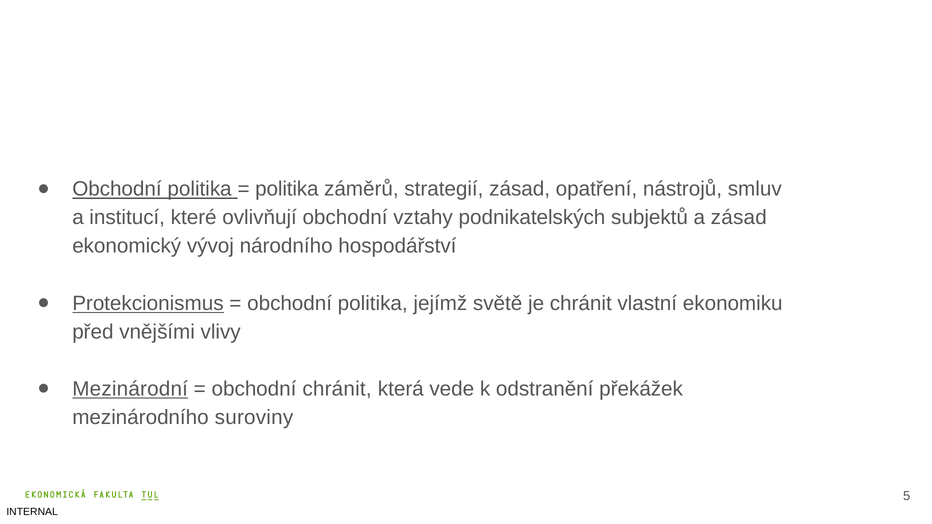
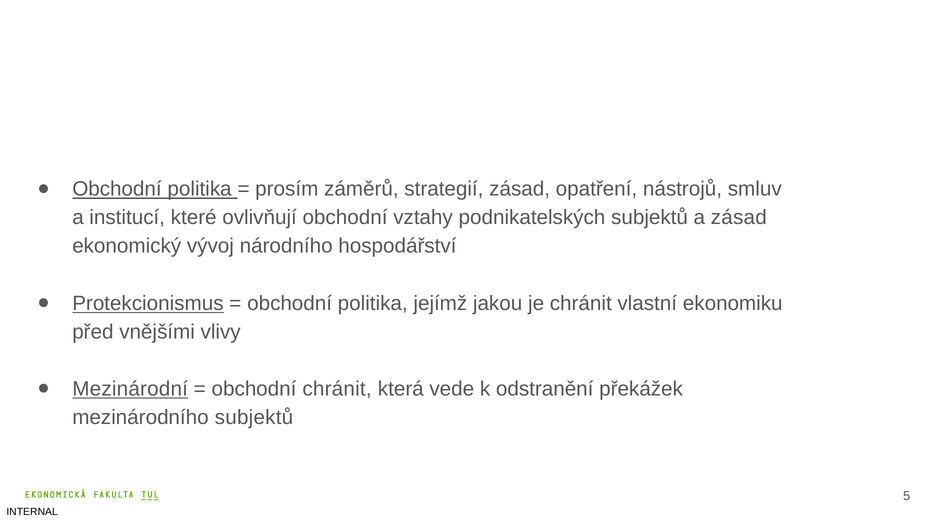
politika: politika -> prosím (287, 189)
světě: světě -> jakou (498, 303)
mezinárodního suroviny: suroviny -> subjektů (254, 418)
